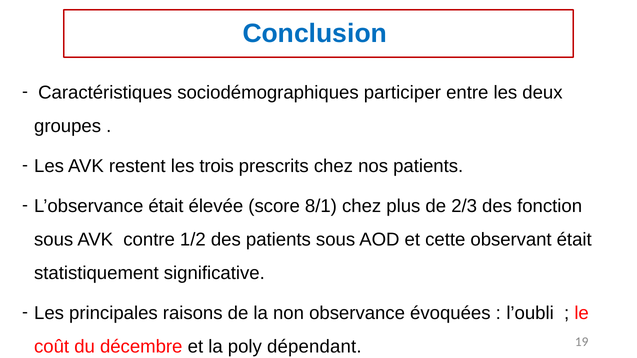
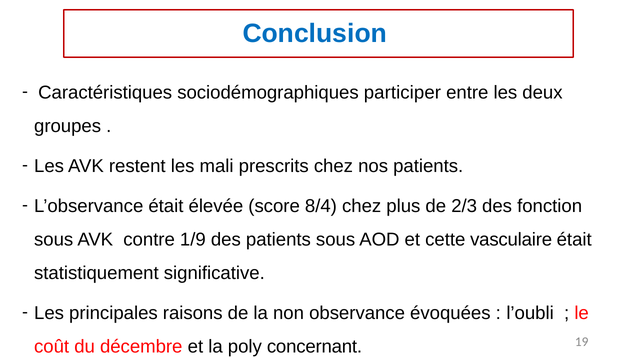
trois: trois -> mali (217, 166)
8/1: 8/1 -> 8/4 (321, 206)
1/2: 1/2 -> 1/9 (193, 240)
observant: observant -> vasculaire (511, 240)
dépendant: dépendant -> concernant (314, 347)
